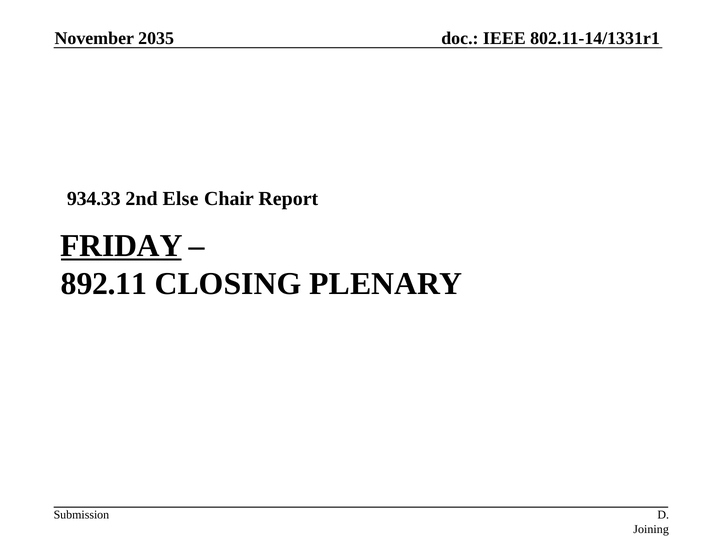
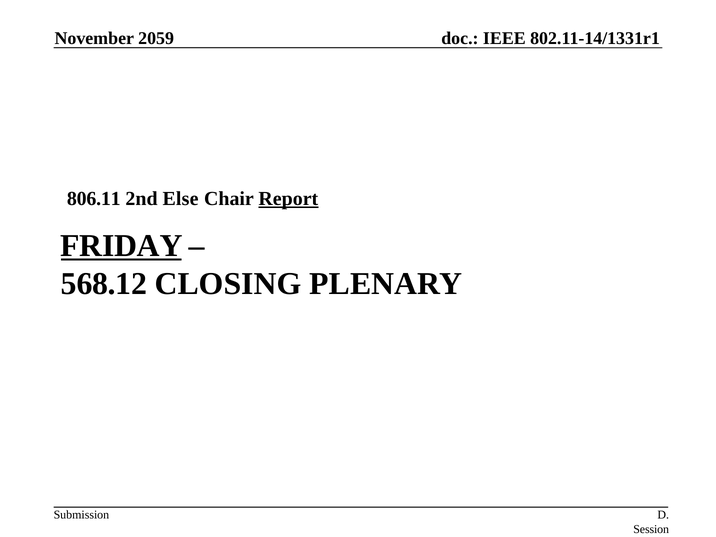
2035: 2035 -> 2059 (156, 38)
934.33: 934.33 -> 806.11 (94, 199)
Report underline: none -> present (288, 199)
892.11: 892.11 -> 568.12 (104, 284)
Joining: Joining -> Session (651, 529)
